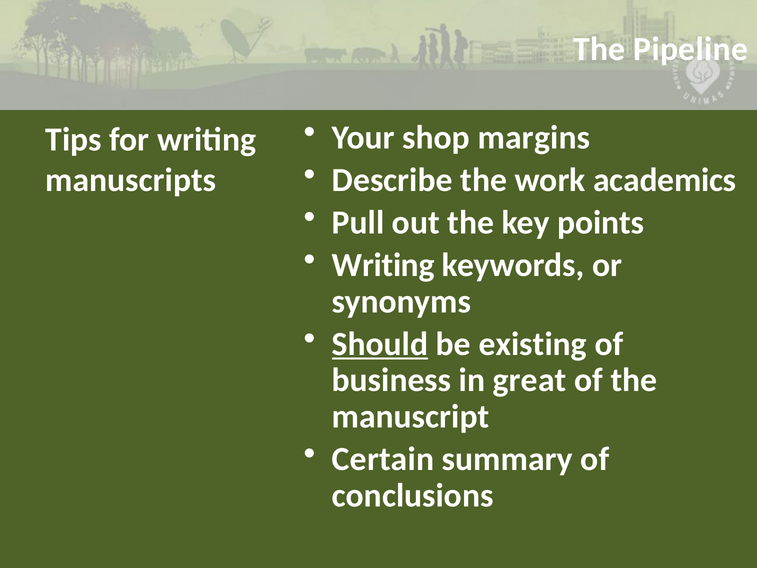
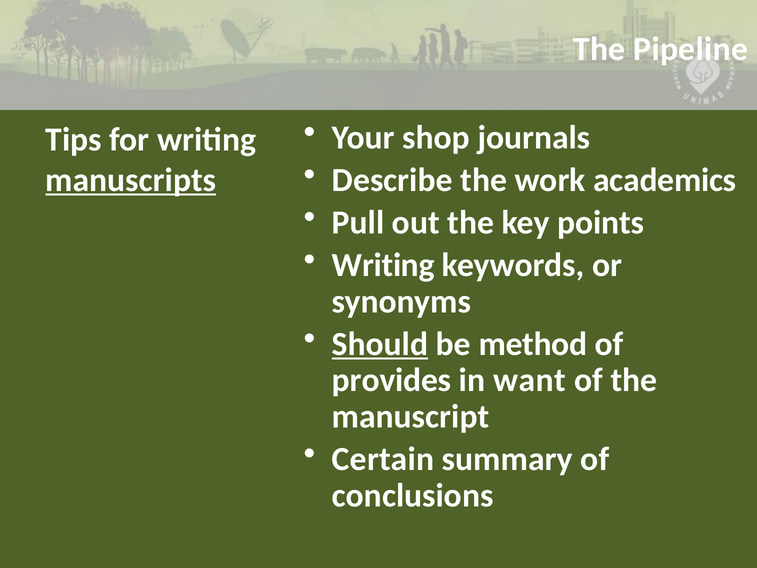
margins: margins -> journals (534, 138)
manuscripts underline: none -> present (131, 180)
existing: existing -> method (533, 344)
business: business -> provides (392, 380)
great: great -> want (530, 380)
